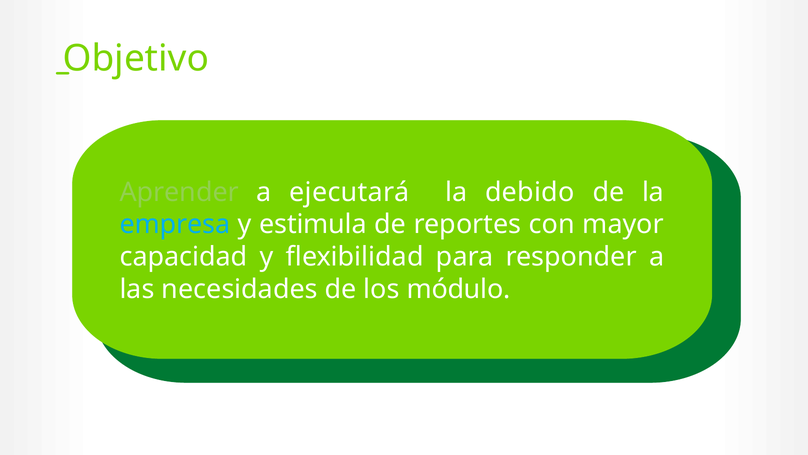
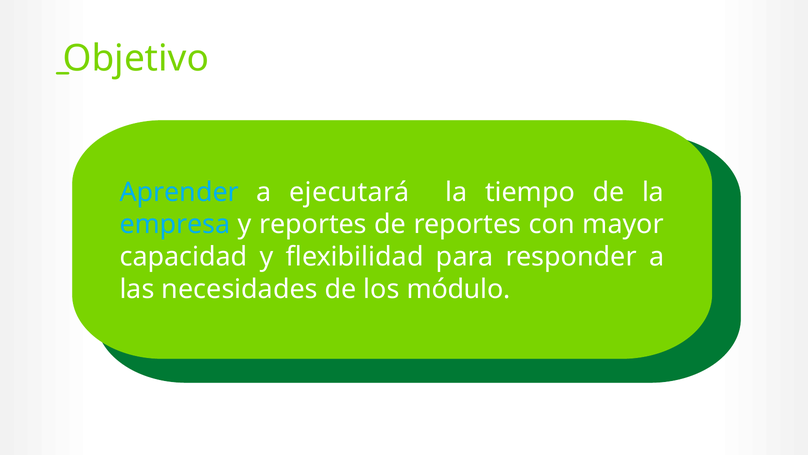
Aprender colour: light green -> light blue (179, 192)
debido: debido -> tiempo (530, 192)
y estimula: estimula -> reportes (313, 224)
